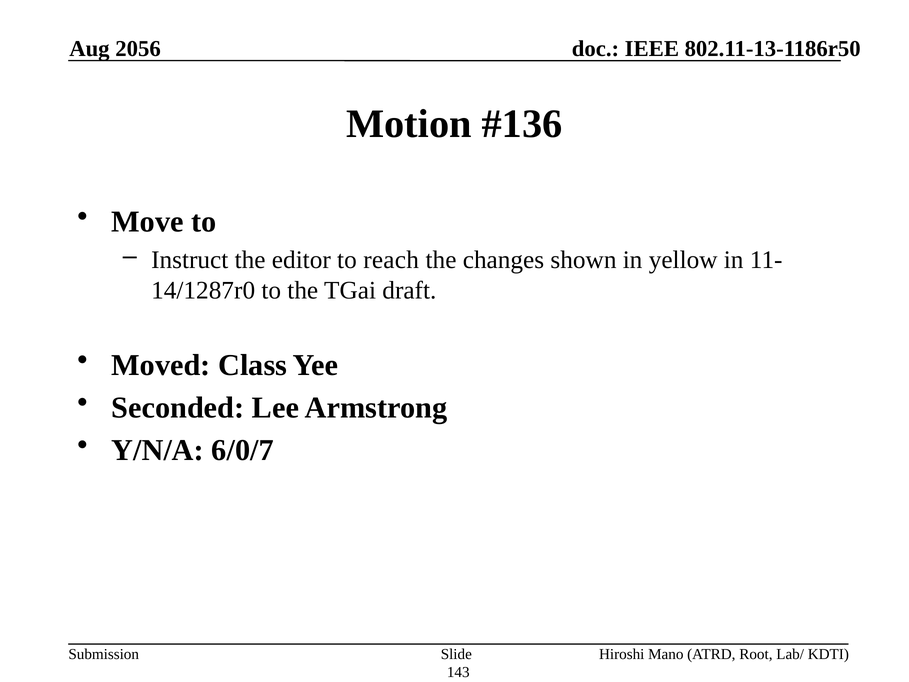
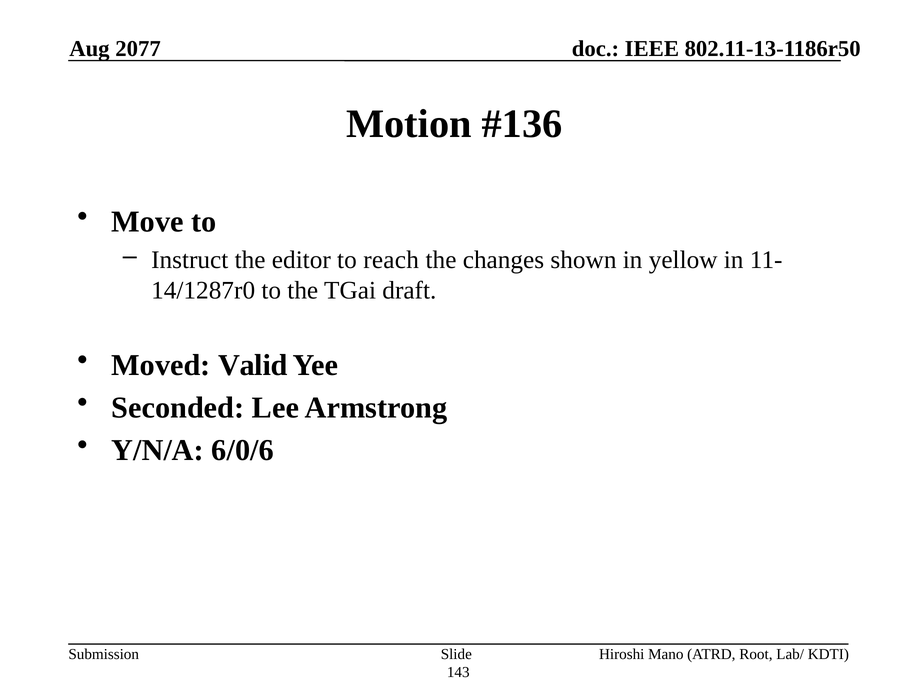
2056: 2056 -> 2077 (138, 49)
Class: Class -> Valid (253, 365)
6/0/7: 6/0/7 -> 6/0/6 (243, 450)
